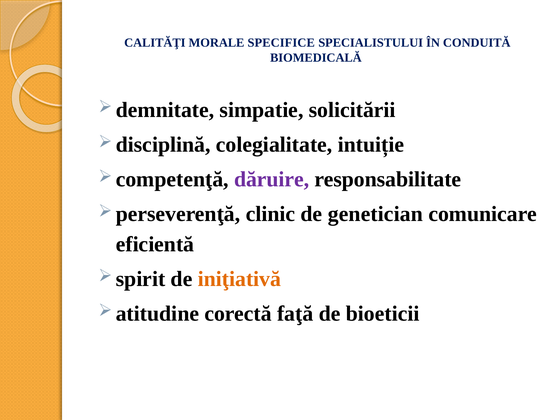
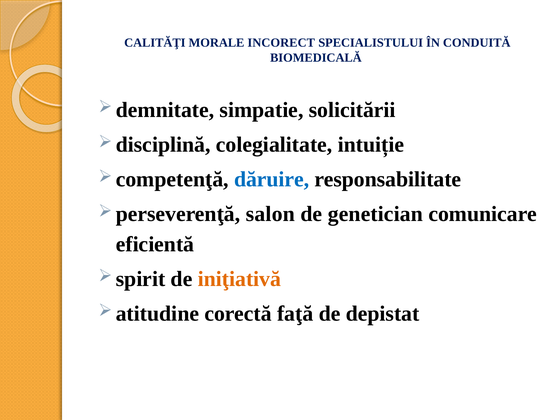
SPECIFICE: SPECIFICE -> INCORECT (281, 43)
dăruire colour: purple -> blue (272, 179)
clinic: clinic -> salon (270, 214)
bioeticii: bioeticii -> depistat (383, 314)
